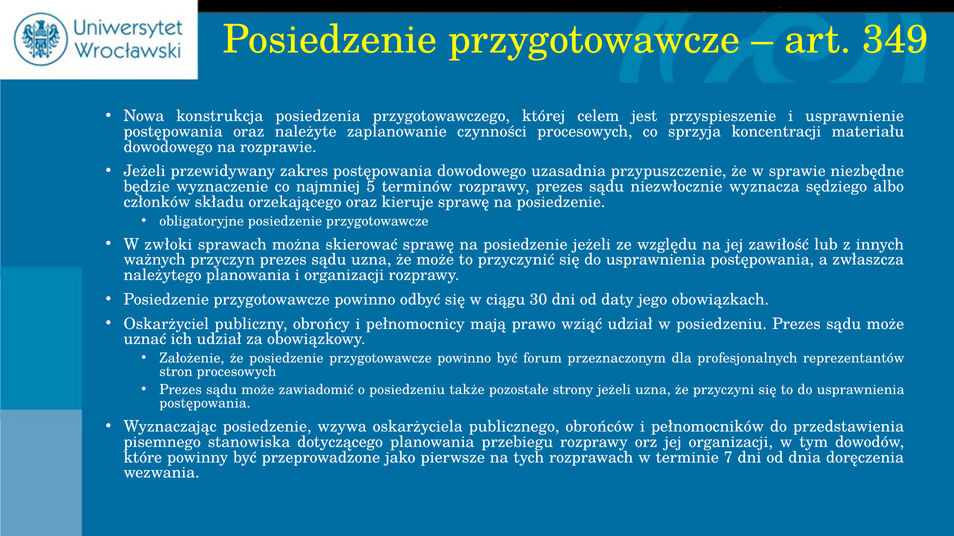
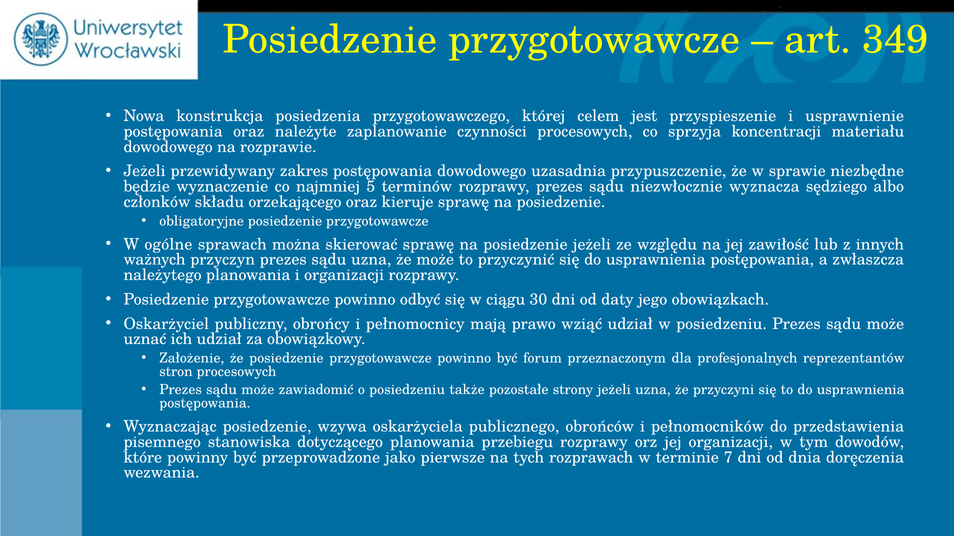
zwłoki: zwłoki -> ogólne (168, 245)
